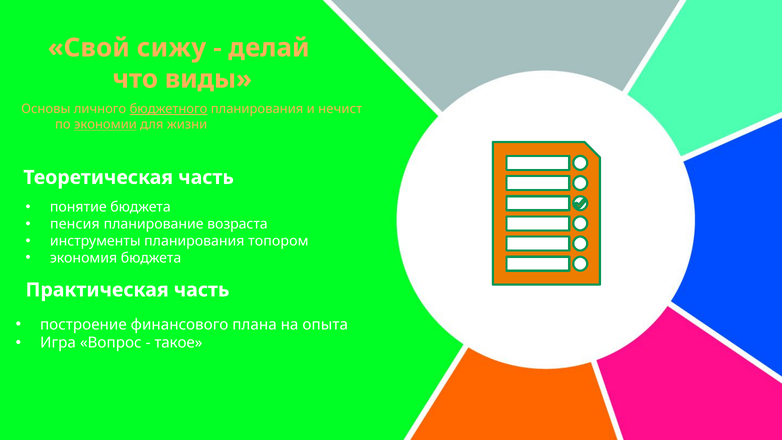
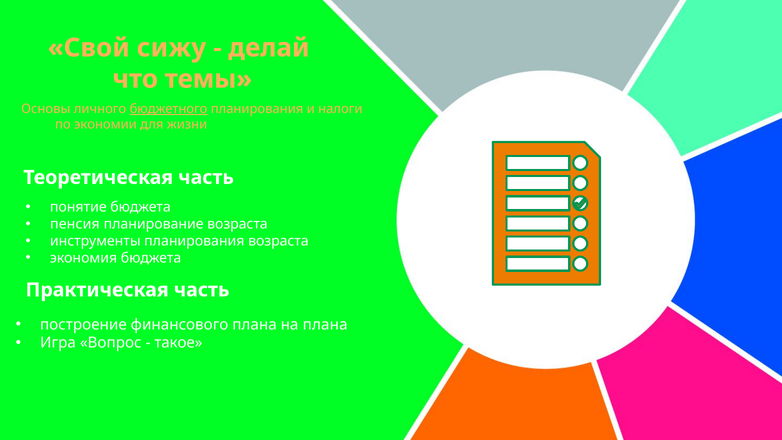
виды: виды -> темы (208, 79)
нечист: нечист -> налоги (340, 109)
экономии underline: present -> none (105, 125)
планирования топором: топором -> возраста (278, 241)
на опыта: опыта -> плана (325, 325)
